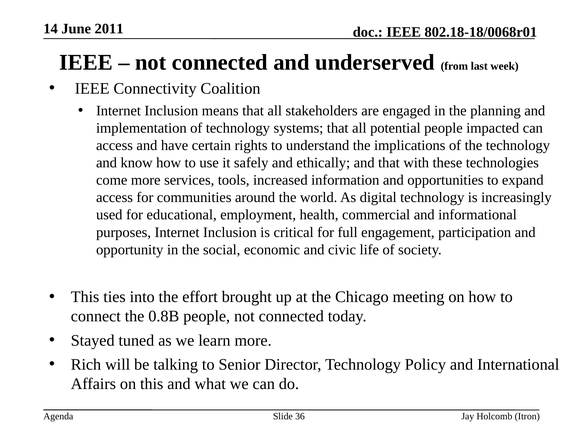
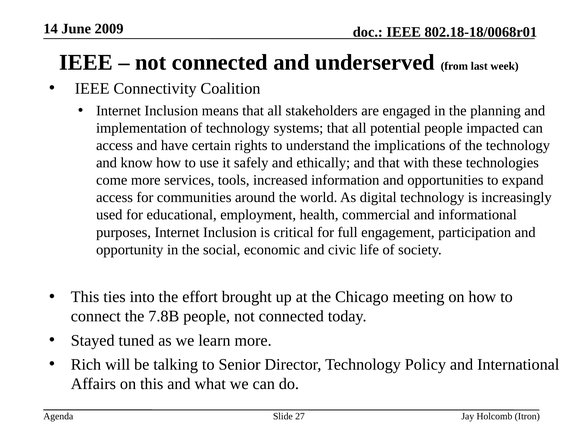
2011: 2011 -> 2009 (109, 29)
0.8B: 0.8B -> 7.8B (164, 316)
36: 36 -> 27 (300, 416)
